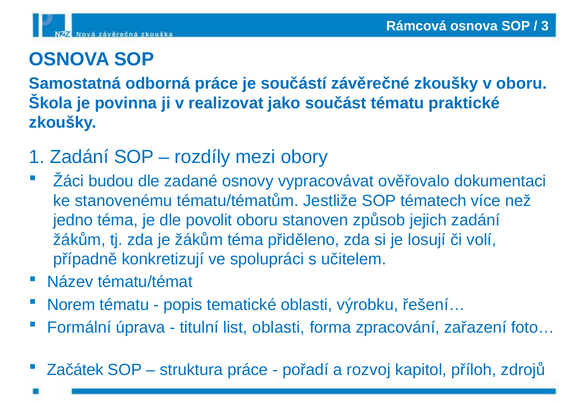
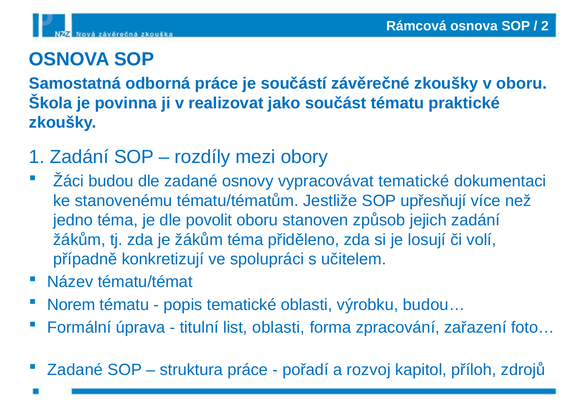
3: 3 -> 2 (545, 26)
vypracovávat ověřovalo: ověřovalo -> tematické (414, 181)
tématech: tématech -> upřesňují (433, 201)
řešení…: řešení… -> budou… (434, 305)
Začátek: Začátek -> Zadané (75, 370)
